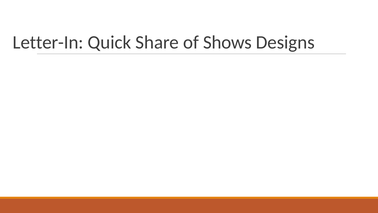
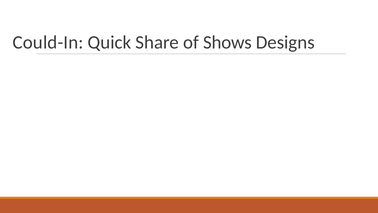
Letter-In: Letter-In -> Could-In (48, 42)
